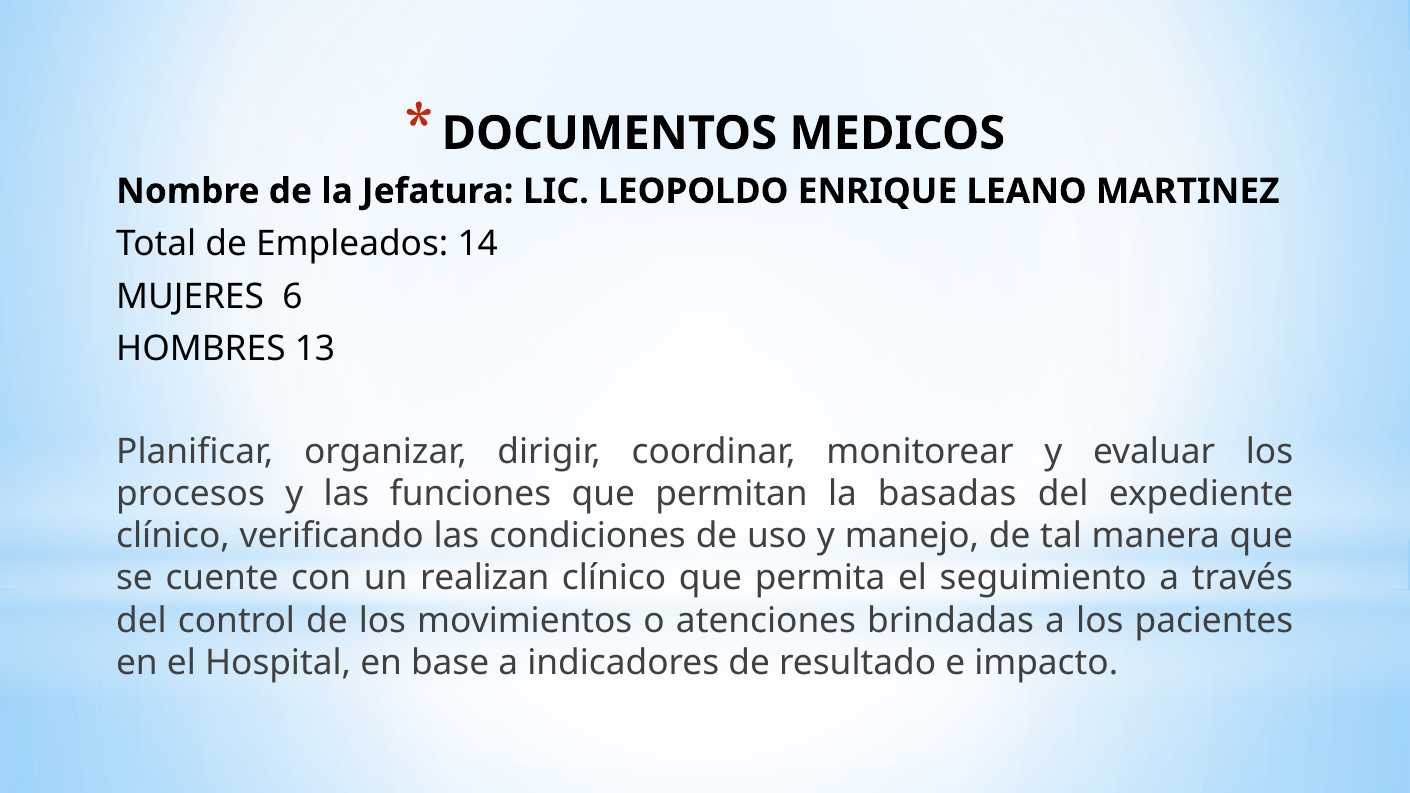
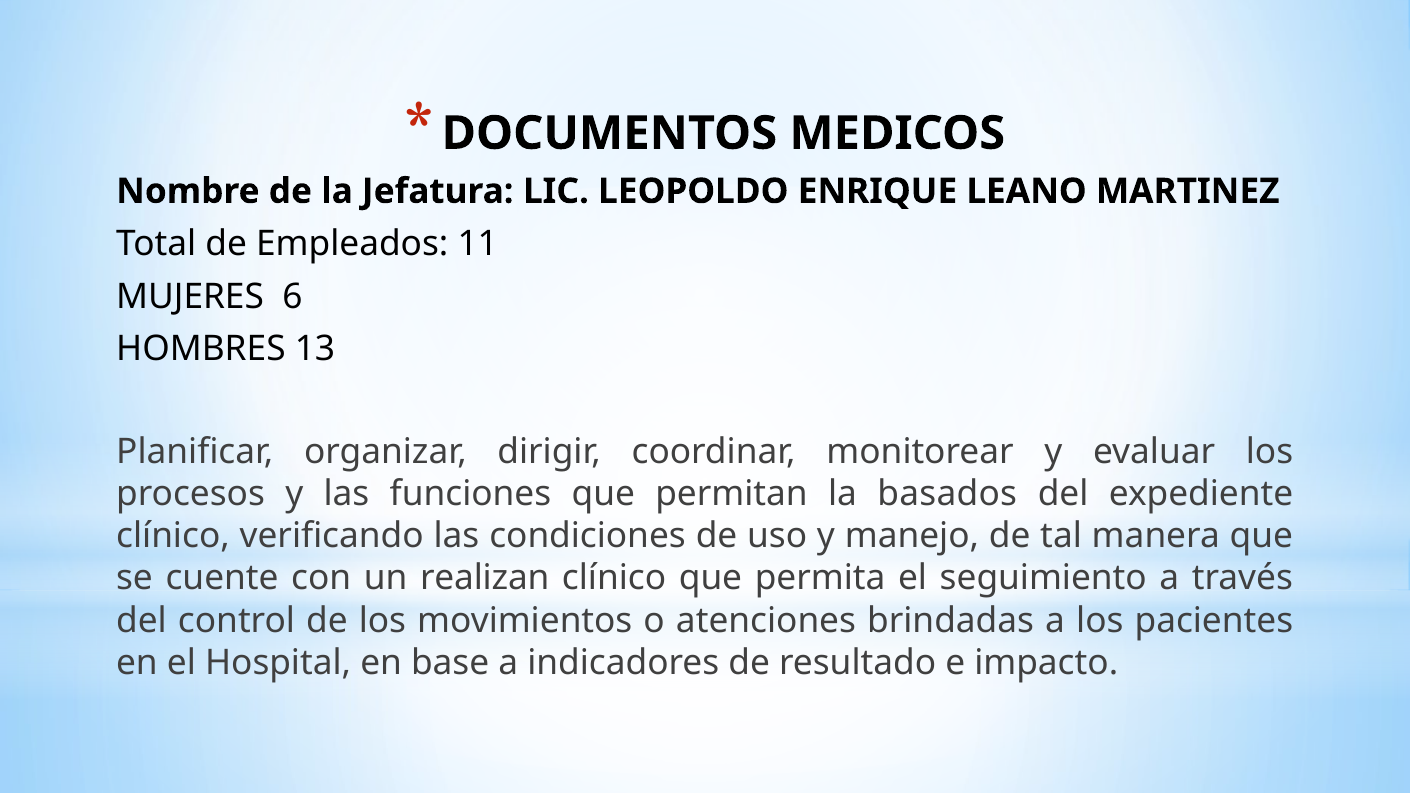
14: 14 -> 11 (478, 244)
basadas: basadas -> basados (947, 494)
